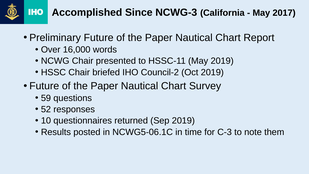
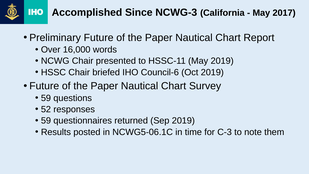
Council-2: Council-2 -> Council-6 (160, 72)
10: 10 -> 59 (46, 121)
